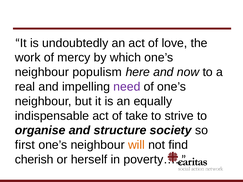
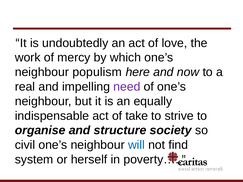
first: first -> civil (25, 145)
will colour: orange -> blue (136, 145)
cherish: cherish -> system (34, 160)
